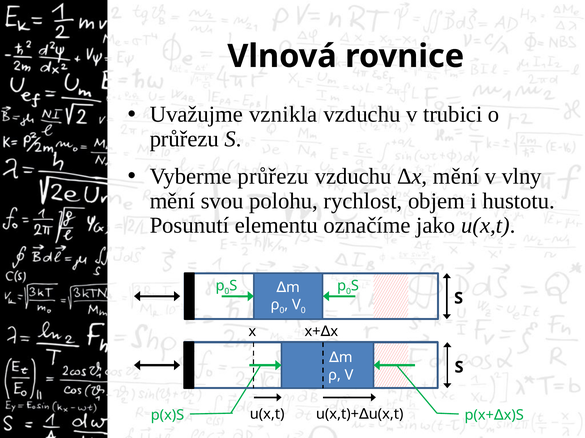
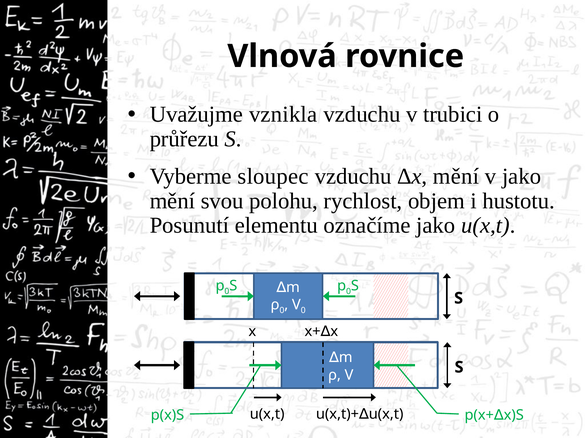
Vyberme průřezu: průřezu -> sloupec (273, 177)
v vlny: vlny -> jako (522, 177)
